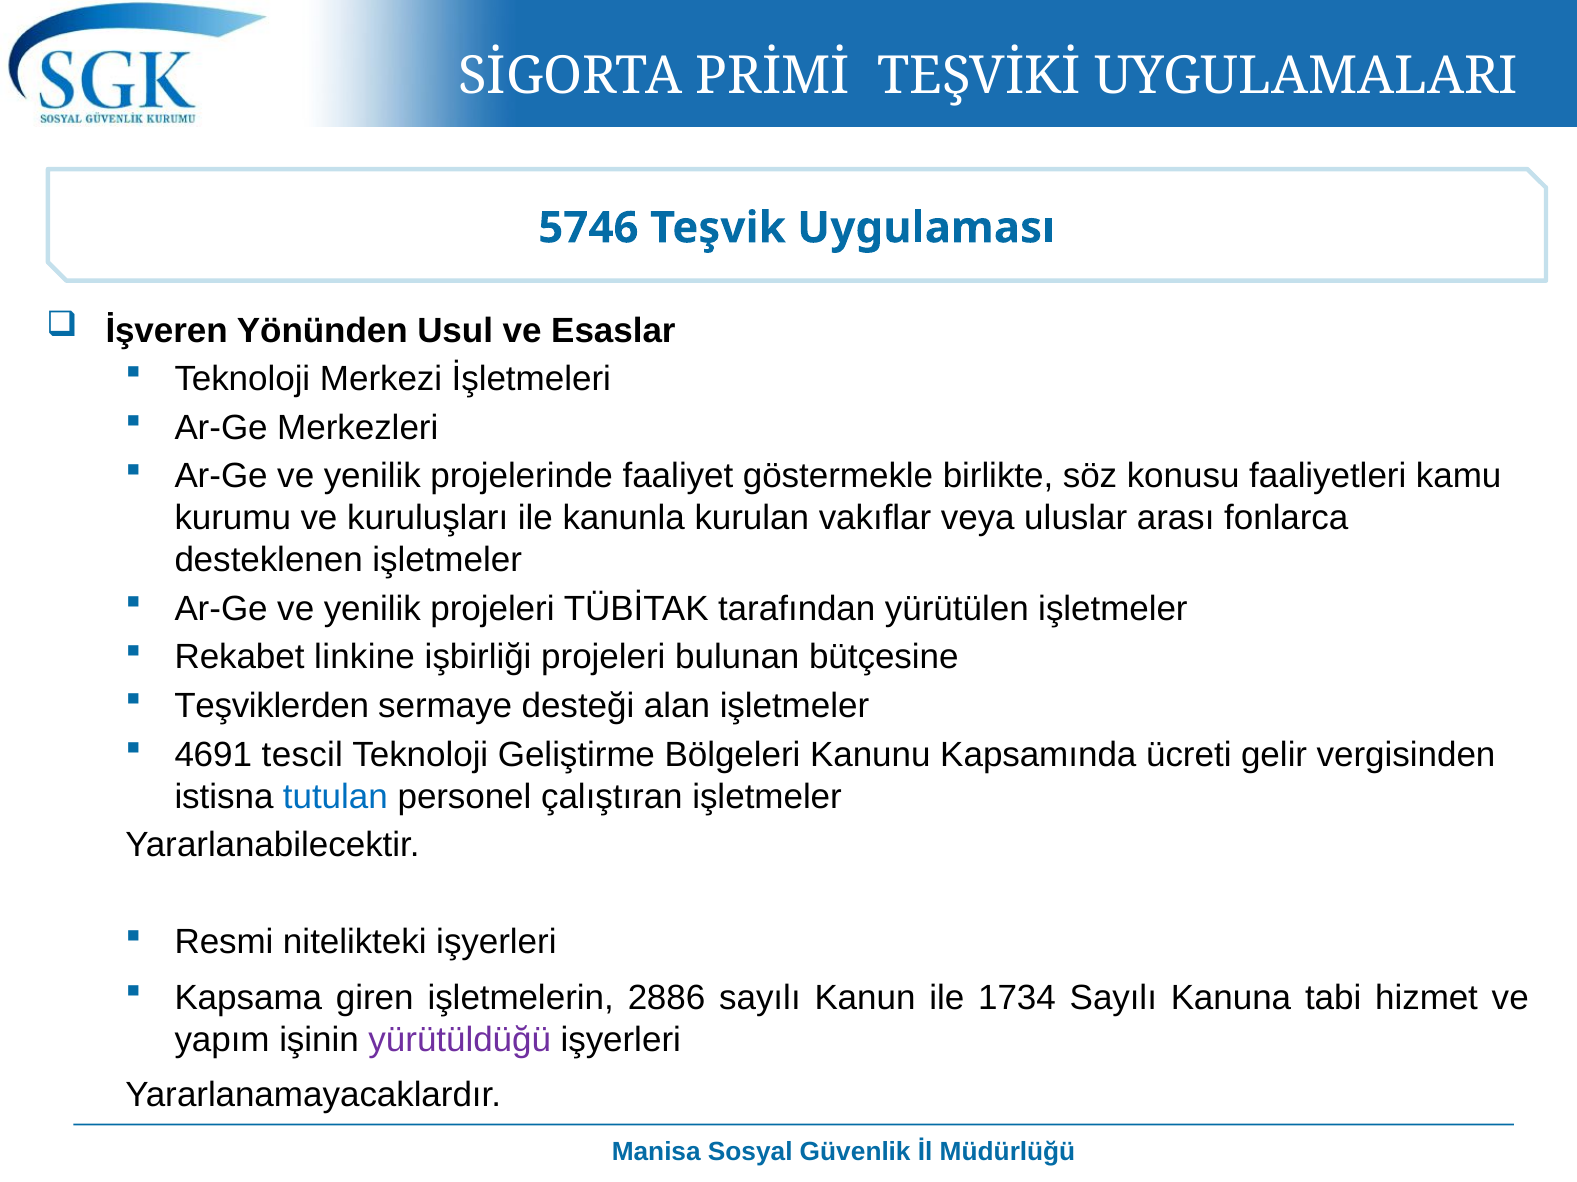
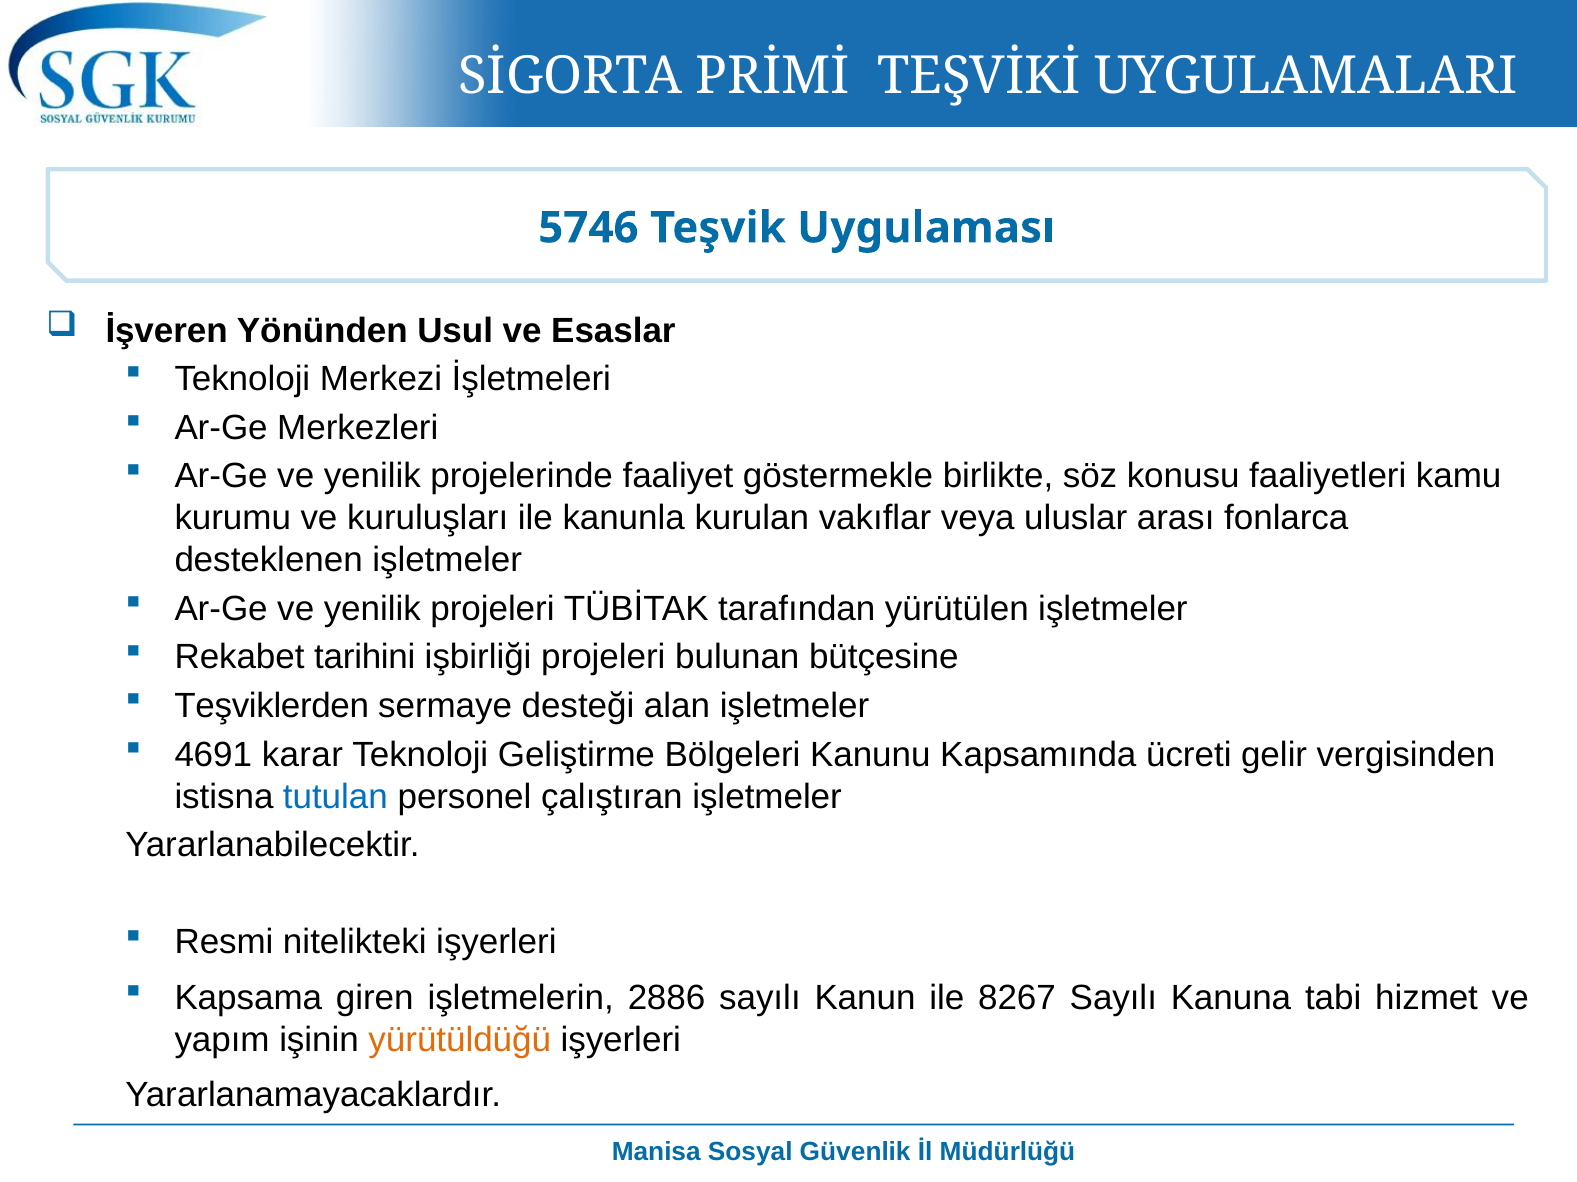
linkine: linkine -> tarihini (365, 658)
tescil: tescil -> karar (302, 755)
1734: 1734 -> 8267 (1017, 998)
yürütüldüğü colour: purple -> orange (460, 1040)
